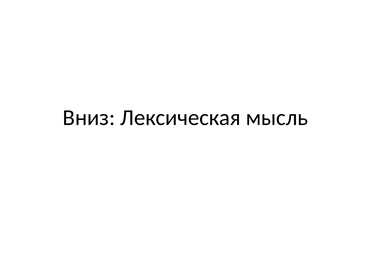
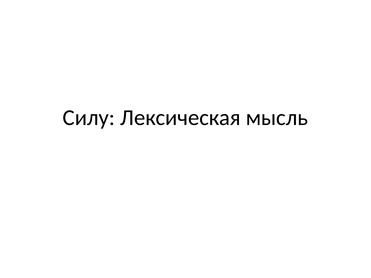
Вниз: Вниз -> Силу (89, 118)
